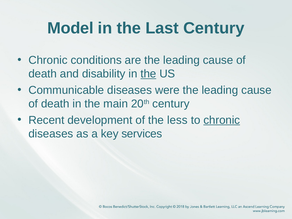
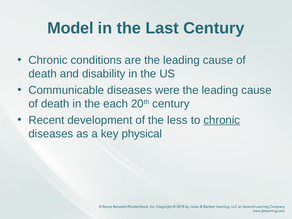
the underline: present -> none (148, 74)
main: main -> each (116, 104)
services: services -> physical (142, 134)
